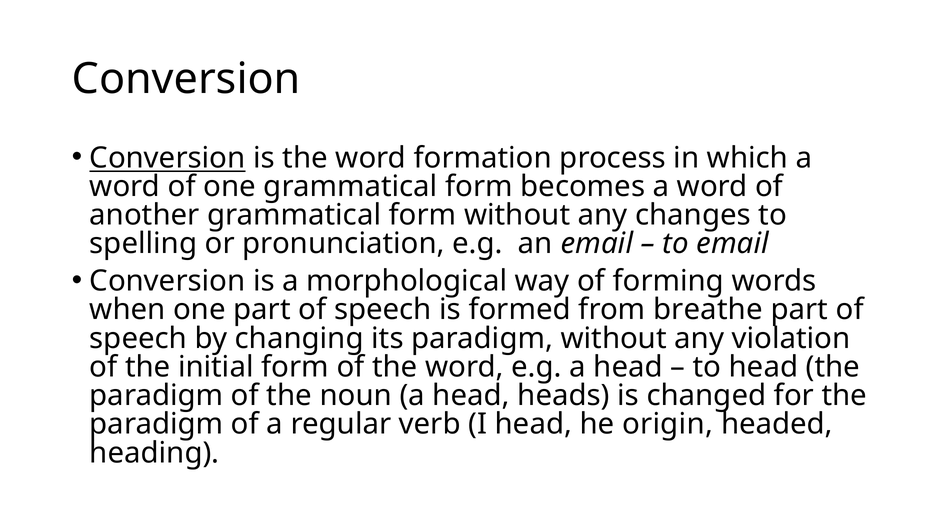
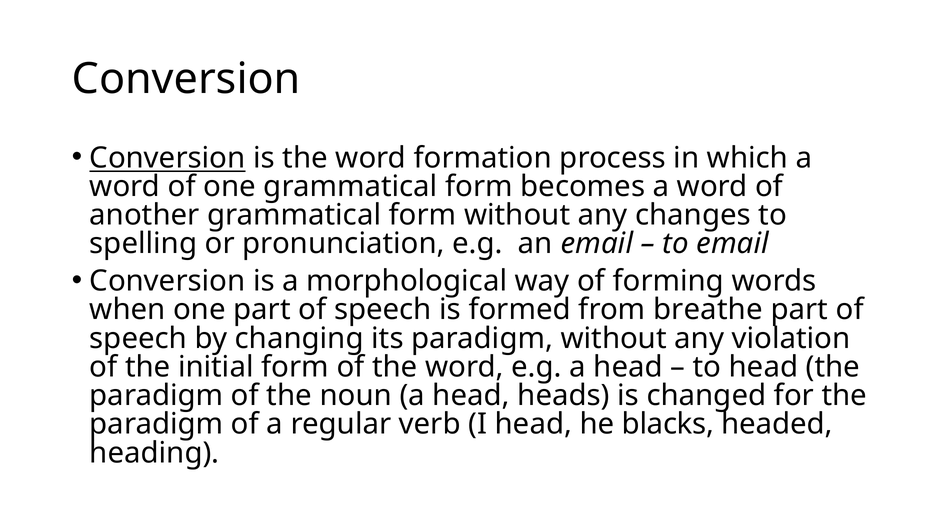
origin: origin -> blacks (668, 424)
